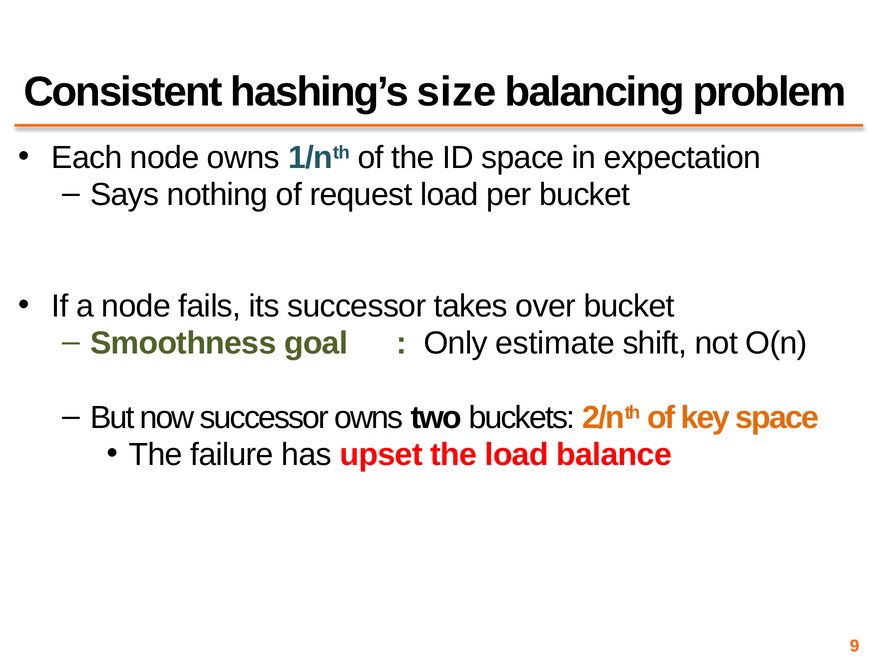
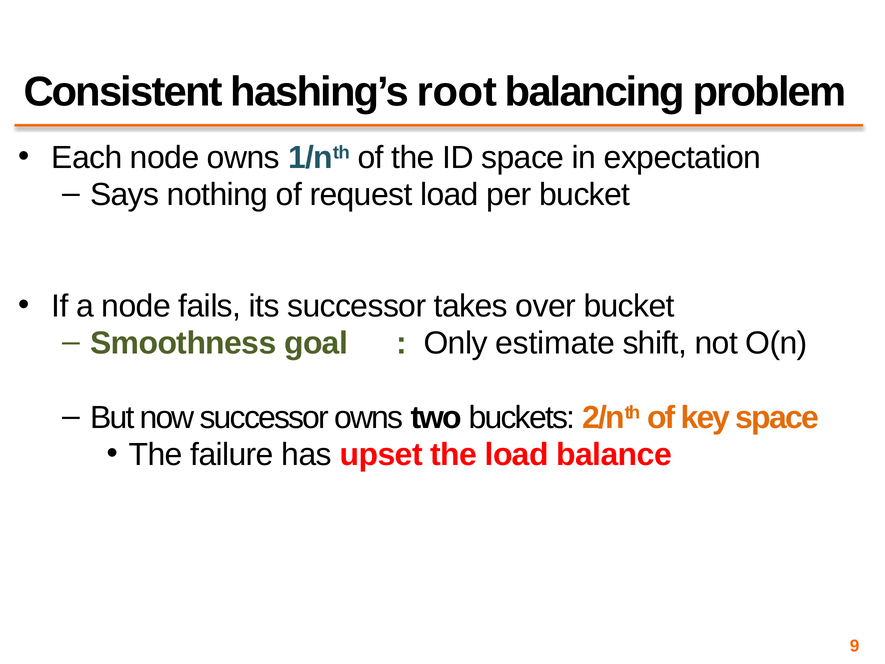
size: size -> root (457, 92)
